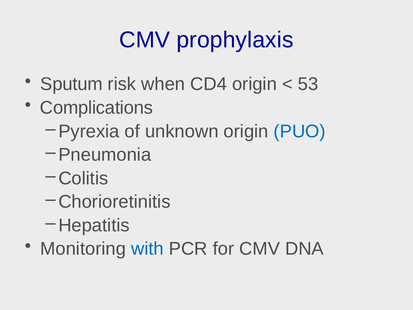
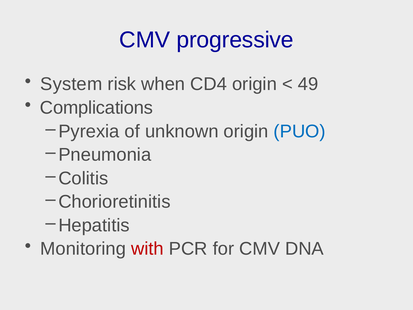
prophylaxis: prophylaxis -> progressive (235, 40)
Sputum: Sputum -> System (71, 84)
53: 53 -> 49 (308, 84)
with colour: blue -> red (147, 249)
